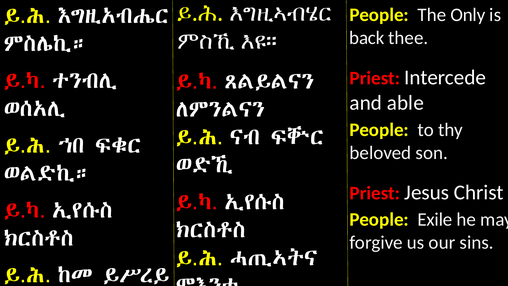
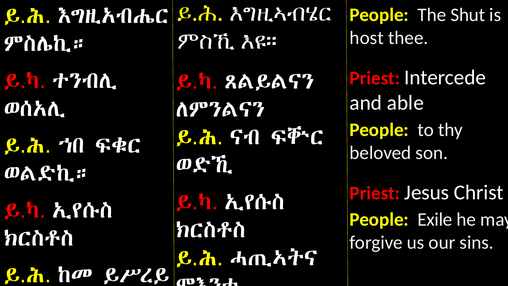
Only: Only -> Shut (468, 15)
back: back -> host (367, 38)
